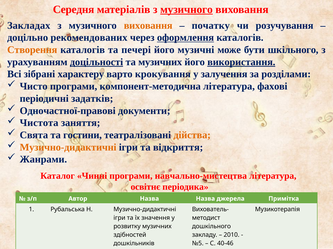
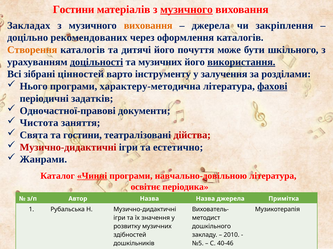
Середня: Середня -> Гостини (74, 9)
початку: початку -> джерела (211, 26)
розучування: розучування -> закріплення (284, 26)
оформлення underline: present -> none (186, 38)
печері: печері -> дитячі (136, 50)
музичні: музичні -> почуття (196, 50)
характеру: характеру -> цінностей (81, 74)
крокування: крокування -> інструменту (163, 74)
Чисто: Чисто -> Нього (34, 87)
компонент-методична: компонент-методична -> характеру-методична (150, 87)
фахові underline: none -> present (272, 87)
дійства colour: orange -> red (192, 135)
Музично-дидактичні colour: orange -> red (68, 148)
відкриття: відкриття -> естетично (178, 148)
Чинні underline: none -> present (92, 176)
навчально-мистецтва: навчально-мистецтва -> навчально-довільною (201, 176)
